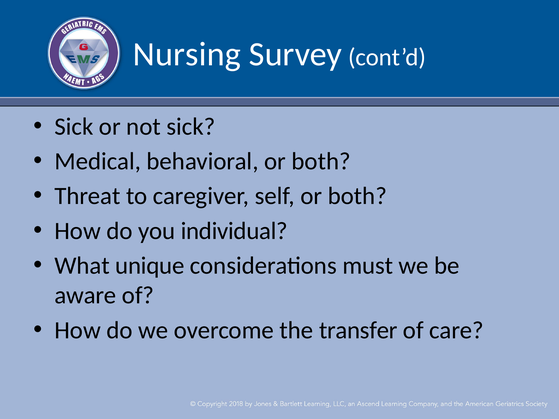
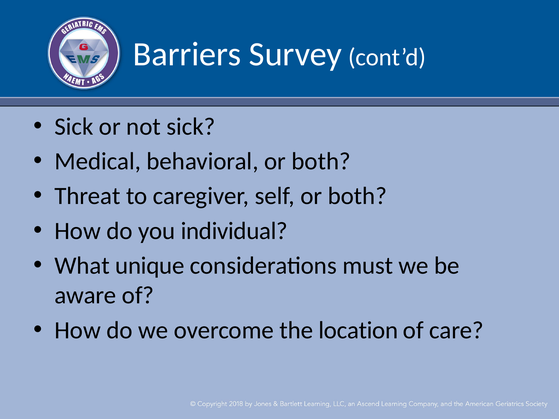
Nursing: Nursing -> Barriers (187, 54)
transfer: transfer -> location (358, 330)
